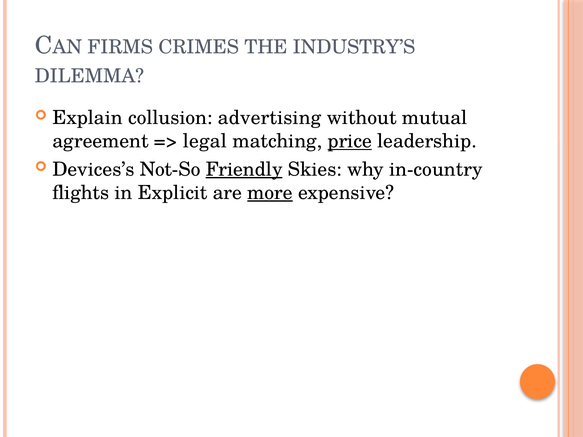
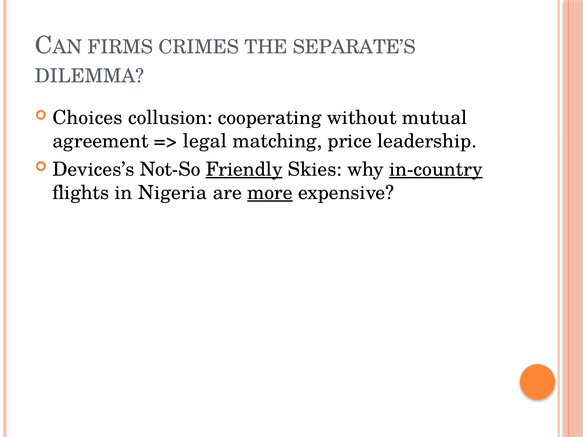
INDUSTRY’S: INDUSTRY’S -> SEPARATE’S (354, 47)
Explain: Explain -> Choices (87, 118)
advertising: advertising -> cooperating (270, 118)
price underline: present -> none (350, 141)
in-country underline: none -> present (436, 169)
Explicit: Explicit -> Nigeria (173, 193)
